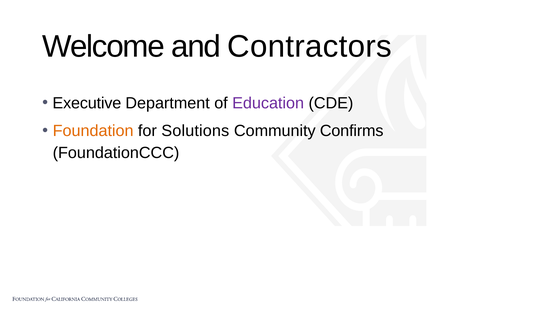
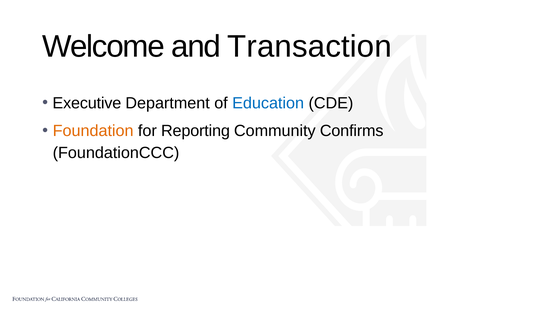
Contractors: Contractors -> Transaction (310, 47)
Education colour: purple -> blue (268, 103)
Solutions: Solutions -> Reporting (195, 131)
